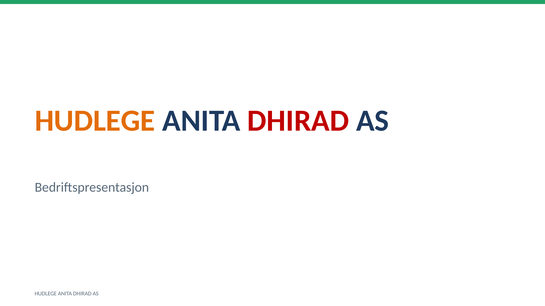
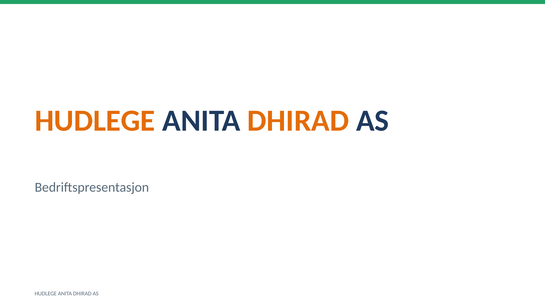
DHIRAD colour: red -> orange (298, 121)
